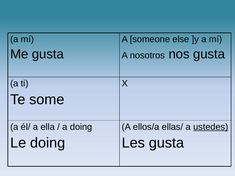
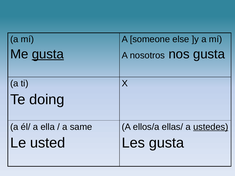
gusta underline: none -> present (48, 54)
some: some -> doing (47, 100)
a doing: doing -> same (81, 127)
Le doing: doing -> usted (48, 143)
